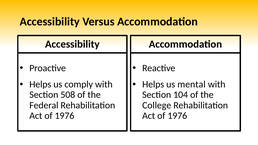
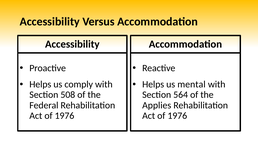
104: 104 -> 564 (181, 95)
College: College -> Applies (157, 105)
